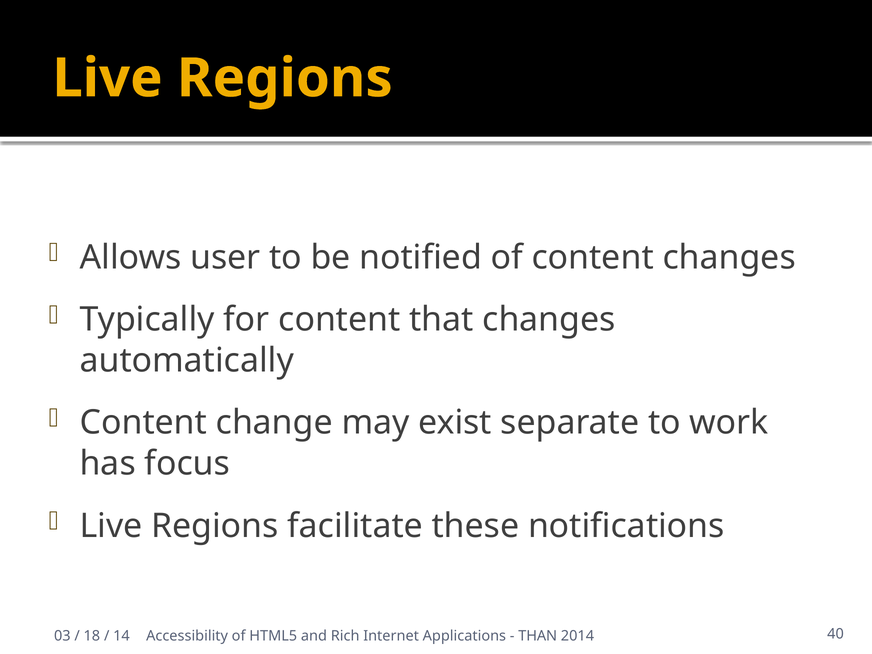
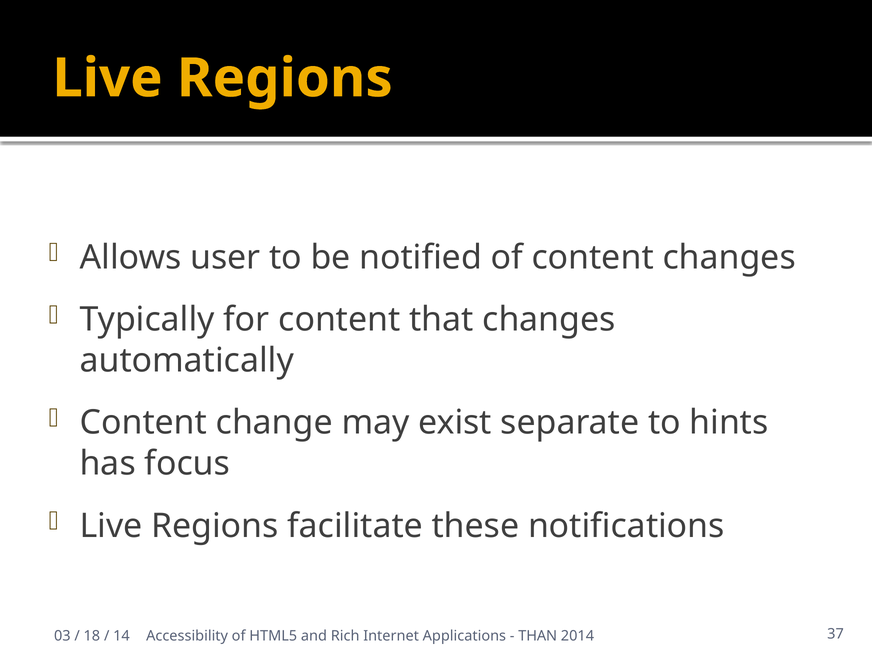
work: work -> hints (729, 423)
40: 40 -> 37 (836, 634)
